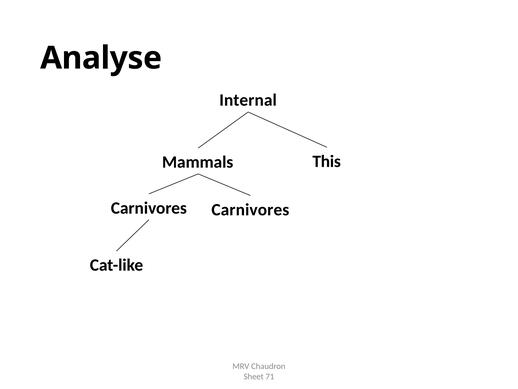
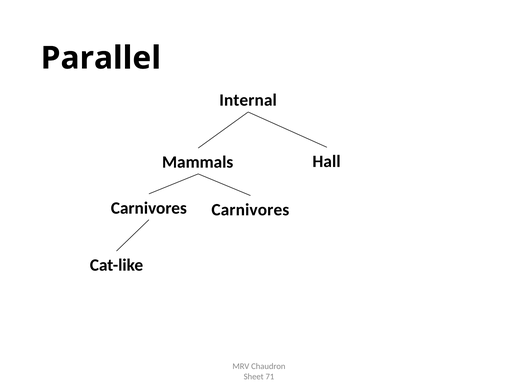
Analyse: Analyse -> Parallel (101, 58)
This: This -> Hall (326, 161)
